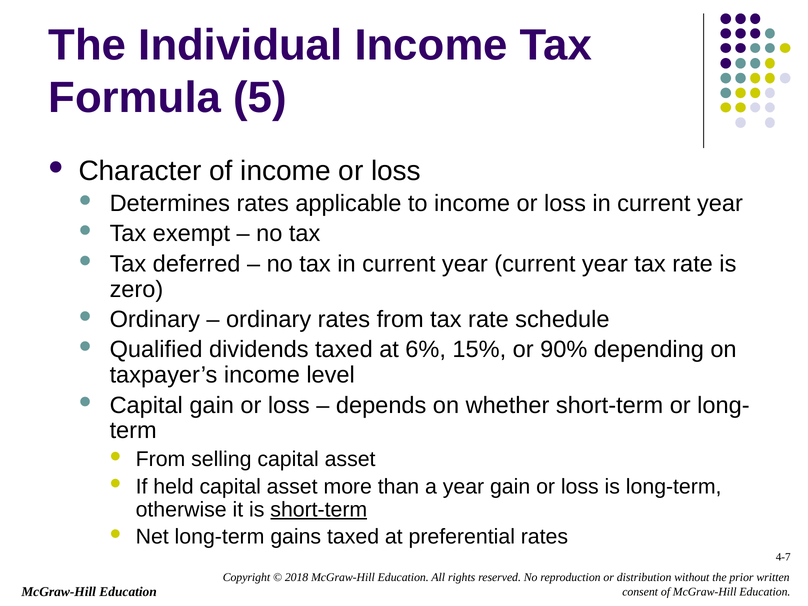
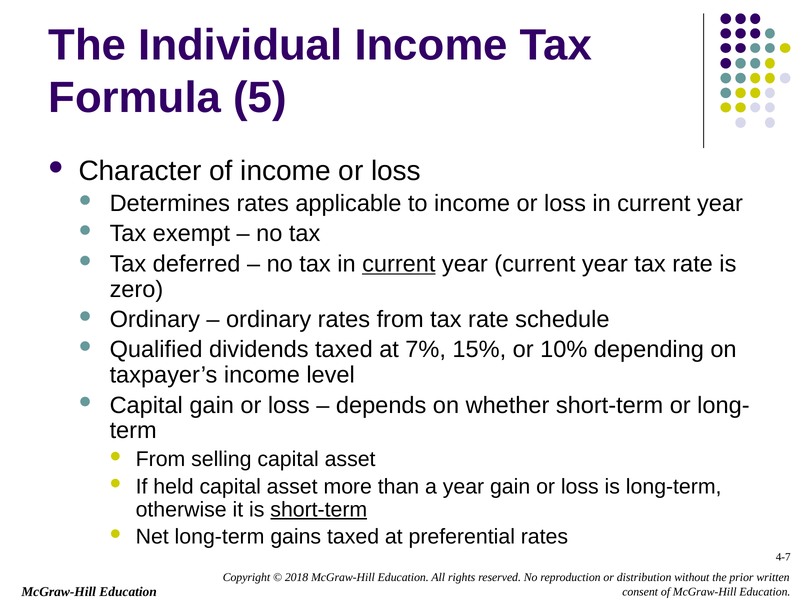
current underline: none -> present (399, 264)
6%: 6% -> 7% (426, 350)
90%: 90% -> 10% (564, 350)
